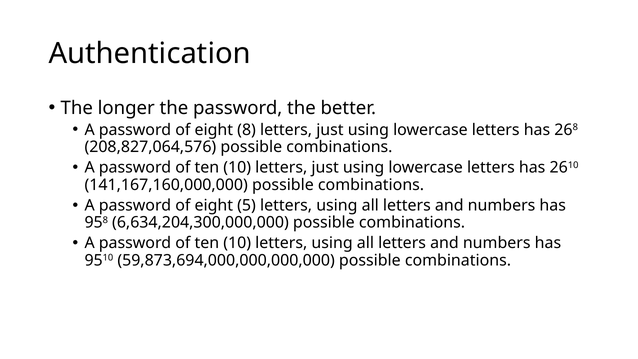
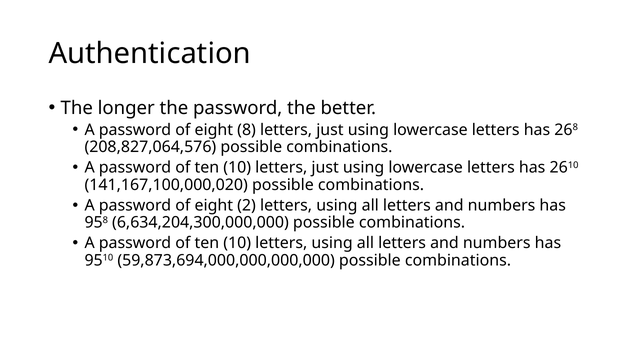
141,167,160,000,000: 141,167,160,000,000 -> 141,167,100,000,020 (166, 185)
5: 5 -> 2 (247, 205)
